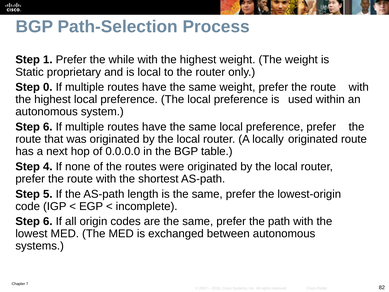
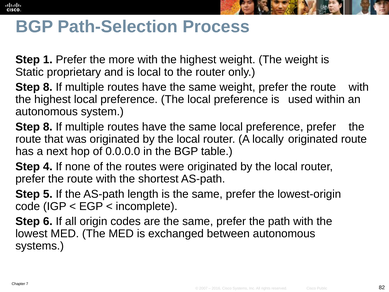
while: while -> more (122, 60)
0: 0 -> 8 (48, 87)
6: 6 -> 8 (48, 127)
